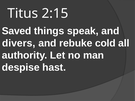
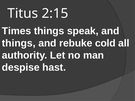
Saved: Saved -> Times (16, 31)
divers: divers -> things (19, 43)
